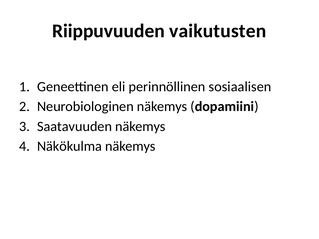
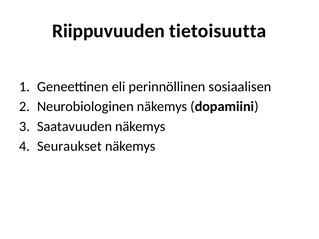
vaikutusten: vaikutusten -> tietoisuutta (218, 31)
Näkökulma: Näkökulma -> Seuraukset (69, 146)
